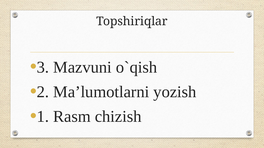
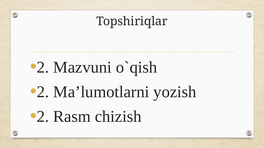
3: 3 -> 2 (43, 67)
1: 1 -> 2 (43, 117)
